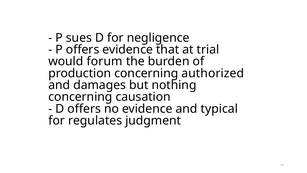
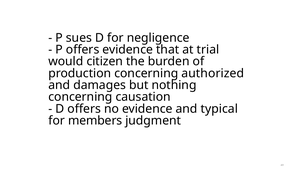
forum: forum -> citizen (105, 61)
regulates: regulates -> members (95, 120)
